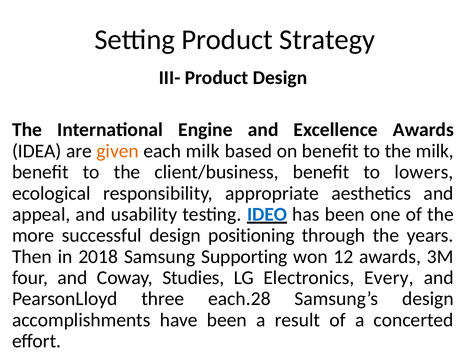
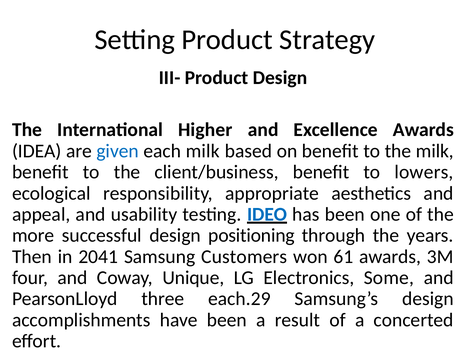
Engine: Engine -> Higher (205, 130)
given colour: orange -> blue (118, 151)
2018: 2018 -> 2041 (98, 257)
Supporting: Supporting -> Customers (244, 257)
12: 12 -> 61 (343, 257)
Studies: Studies -> Unique (193, 278)
Every: Every -> Some (389, 278)
each.28: each.28 -> each.29 (239, 299)
